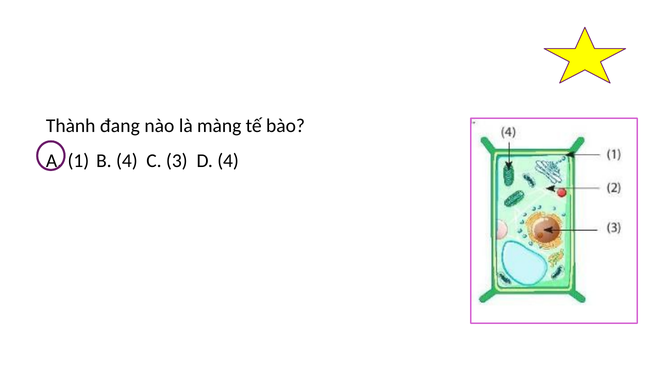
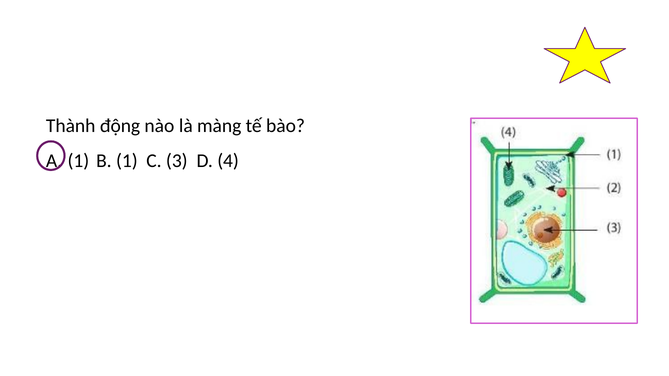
đang: đang -> động (120, 126)
B 4: 4 -> 1 (127, 161)
